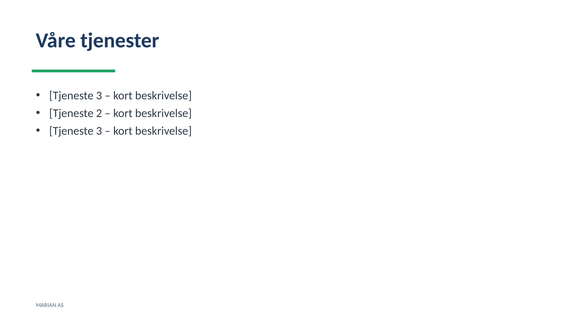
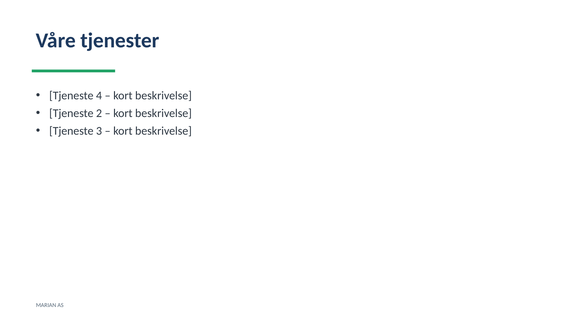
3: 3 -> 4 (99, 96)
